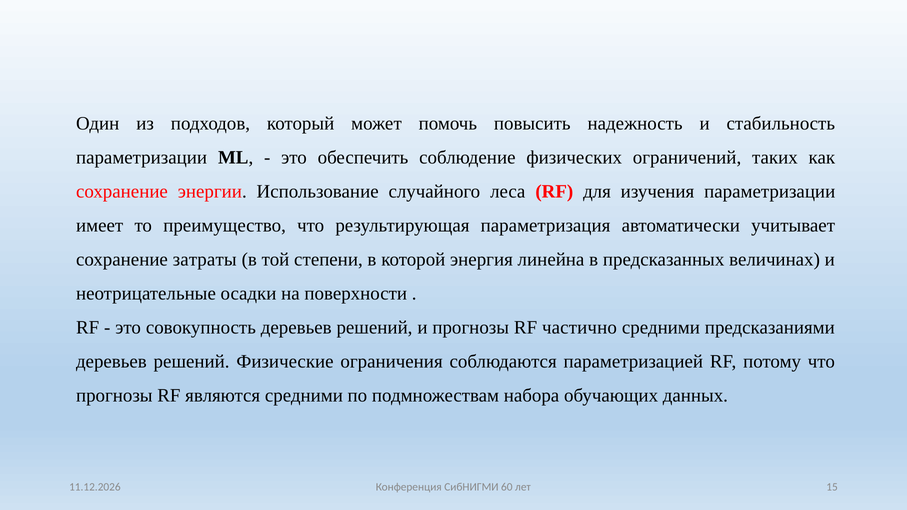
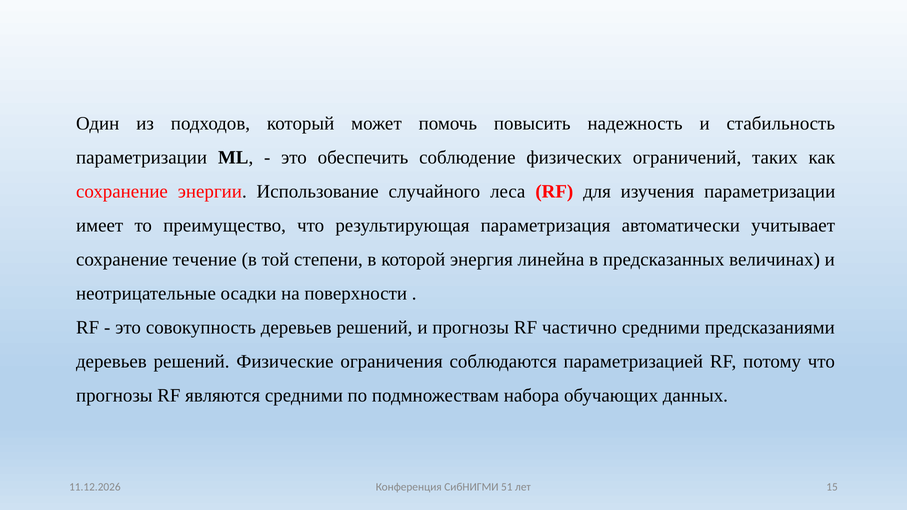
затраты: затраты -> течение (205, 260)
60: 60 -> 51 (507, 487)
